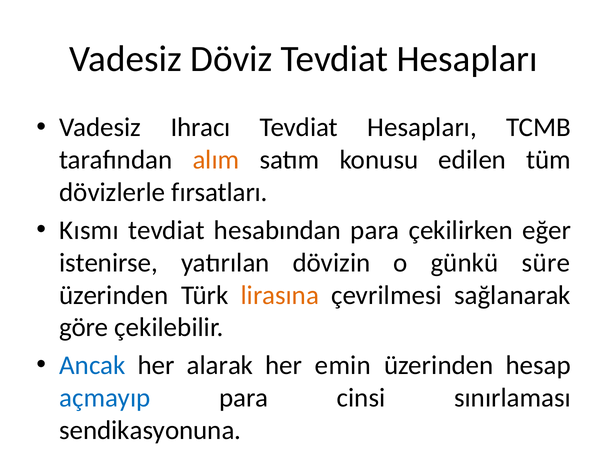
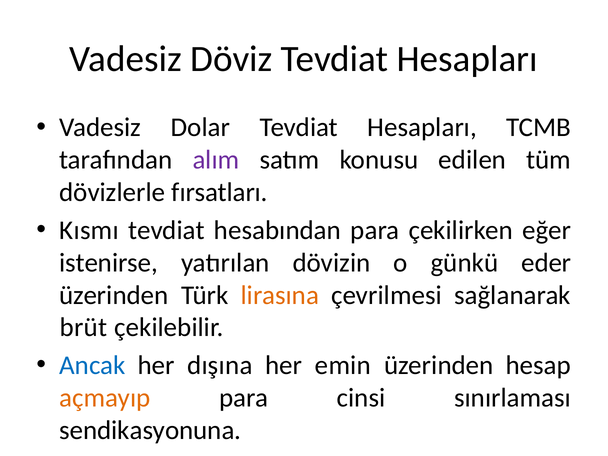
Ihracı: Ihracı -> Dolar (200, 128)
alım colour: orange -> purple (216, 160)
süre: süre -> eder (546, 263)
göre: göre -> brüt (84, 328)
alarak: alarak -> dışına (220, 365)
açmayıp colour: blue -> orange (105, 398)
